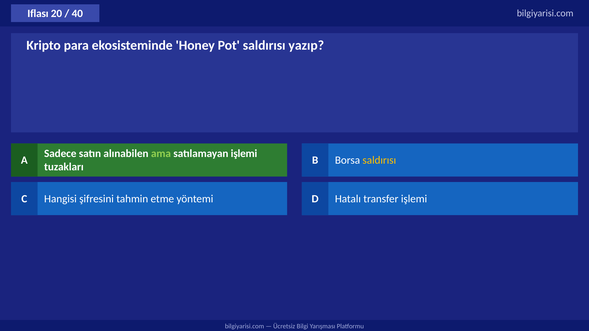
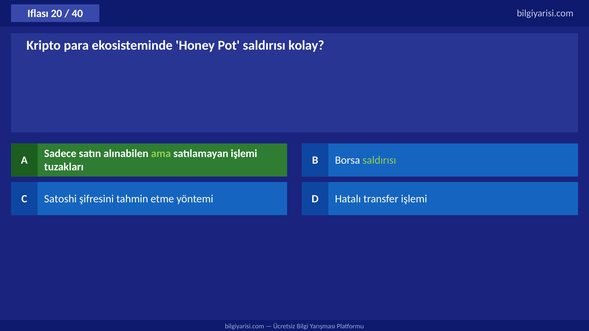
yazıp: yazıp -> kolay (306, 45)
saldırısı colour: yellow -> light green (379, 160)
Hangisi: Hangisi -> Satoshi (60, 199)
